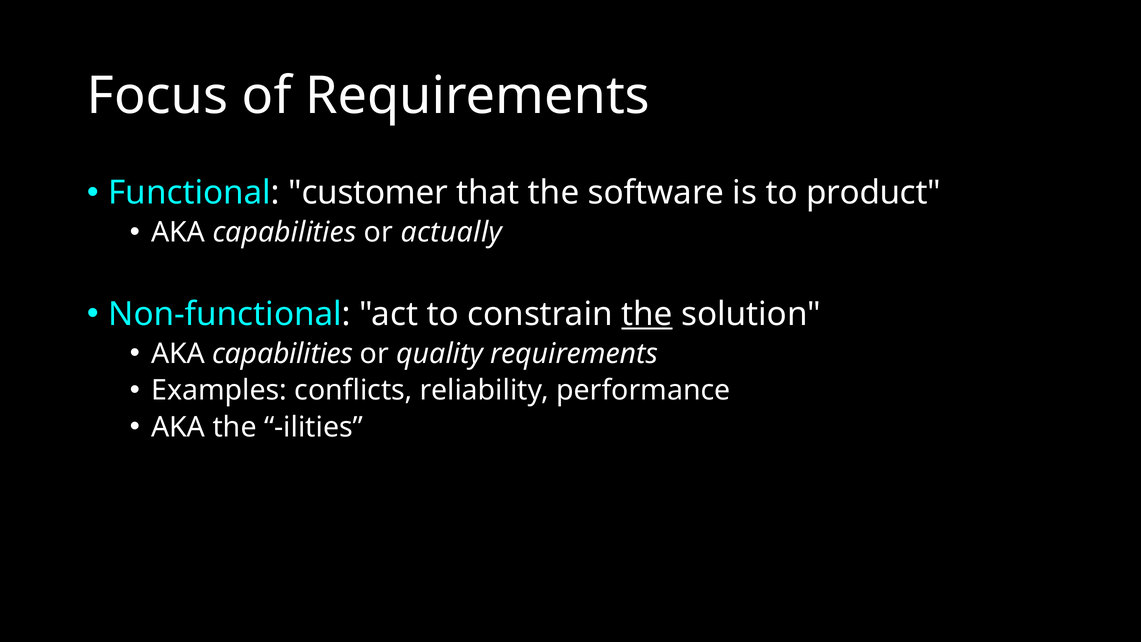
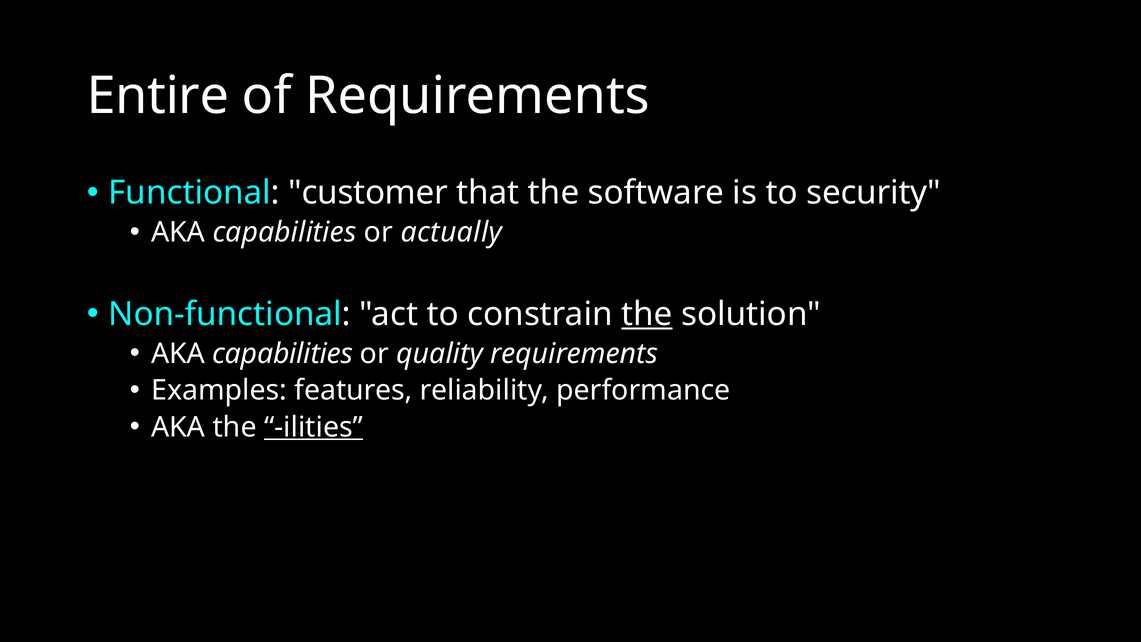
Focus: Focus -> Entire (158, 96)
product: product -> security (874, 193)
conflicts: conflicts -> features (354, 390)
ilities underline: none -> present (314, 427)
